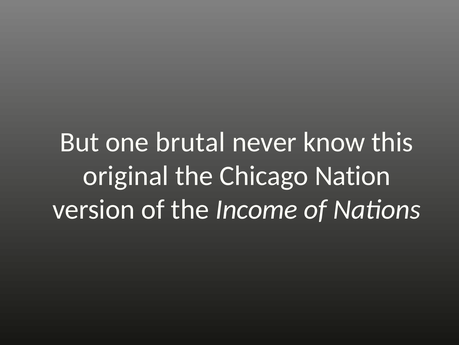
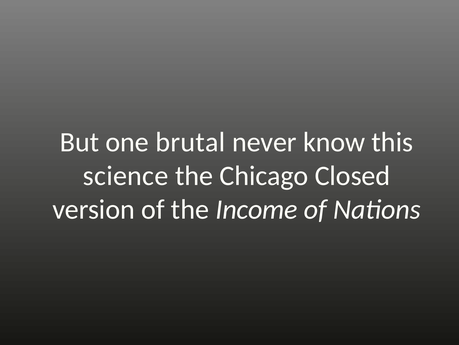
original: original -> science (126, 175)
Nation: Nation -> Closed (352, 175)
